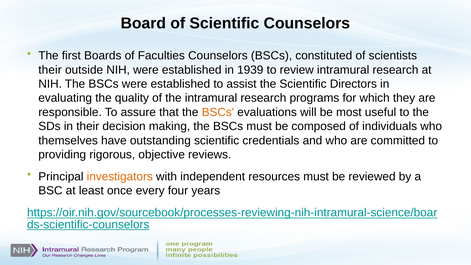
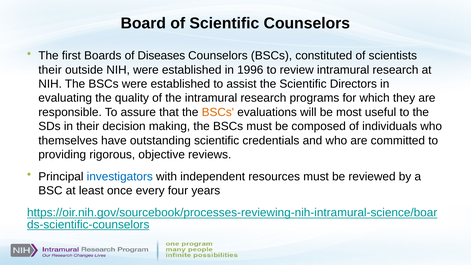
Faculties: Faculties -> Diseases (161, 56)
1939: 1939 -> 1996 (250, 70)
investigators colour: orange -> blue (120, 177)
